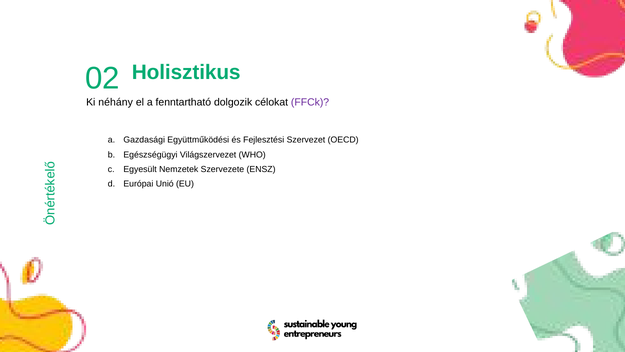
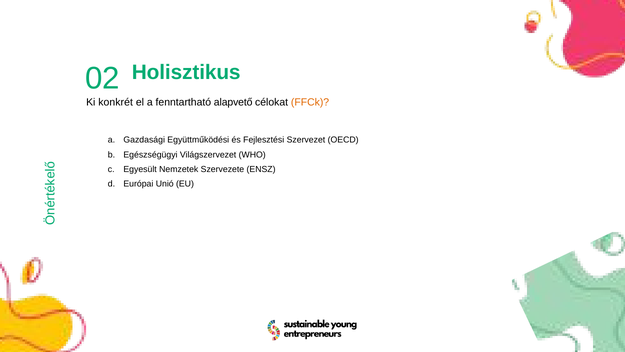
néhány: néhány -> konkrét (116, 102)
dolgozik: dolgozik -> alapvető (233, 102)
FFCk colour: purple -> orange (310, 102)
